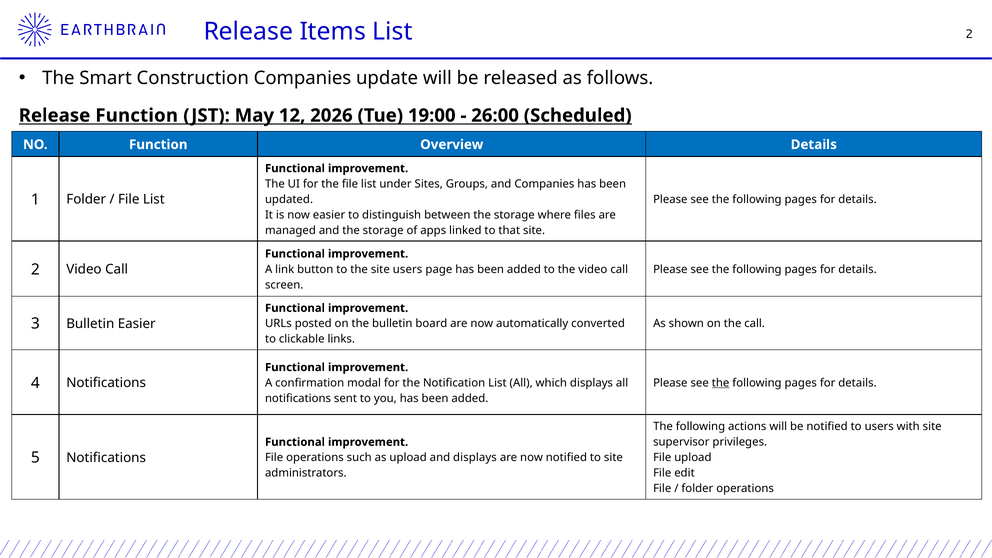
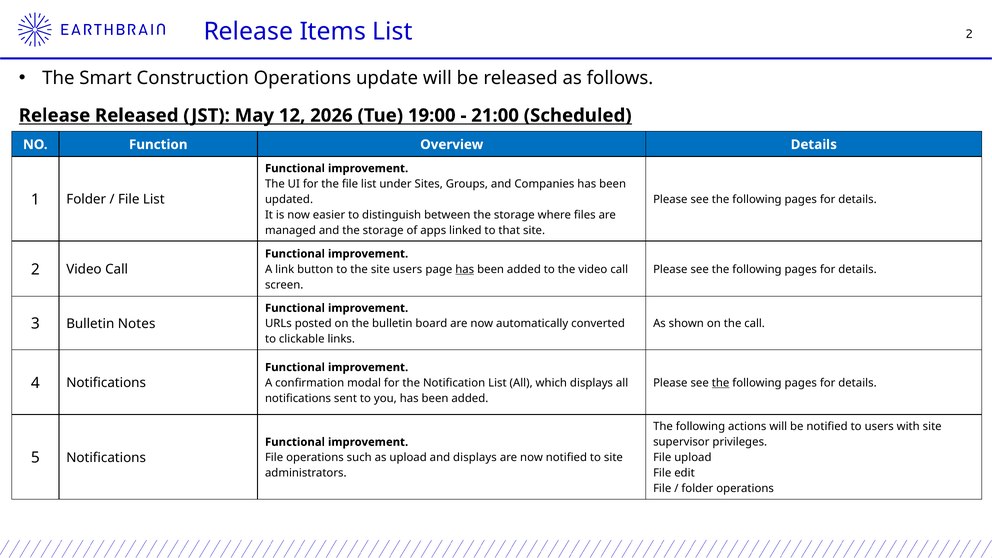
Construction Companies: Companies -> Operations (302, 78)
Release Function: Function -> Released (137, 116)
26:00: 26:00 -> 21:00 (495, 116)
has underline: none -> present (465, 269)
Bulletin Easier: Easier -> Notes (137, 324)
